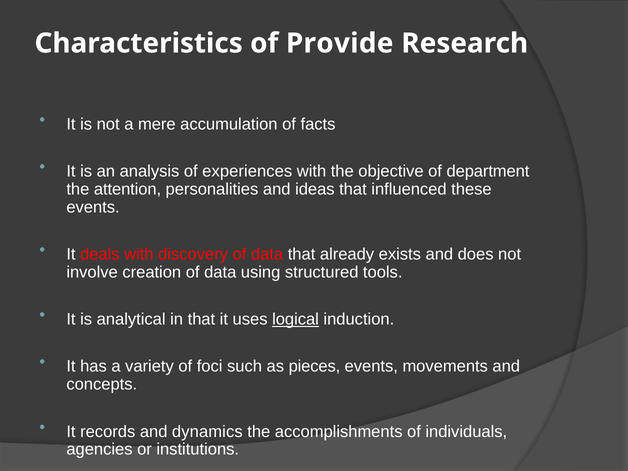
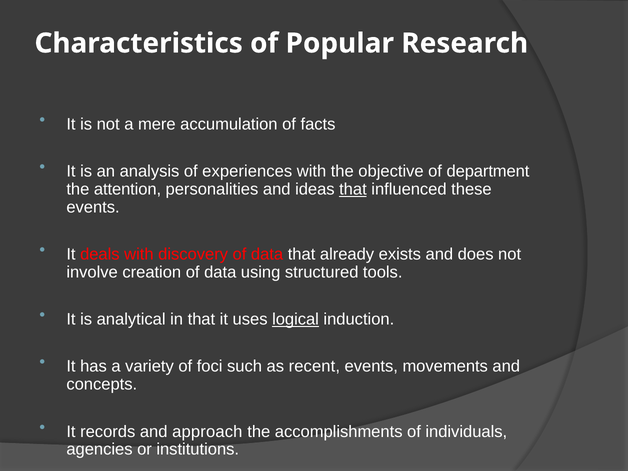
Provide: Provide -> Popular (340, 43)
that underline: none -> present (353, 189)
pieces: pieces -> recent (314, 366)
dynamics: dynamics -> approach (207, 432)
